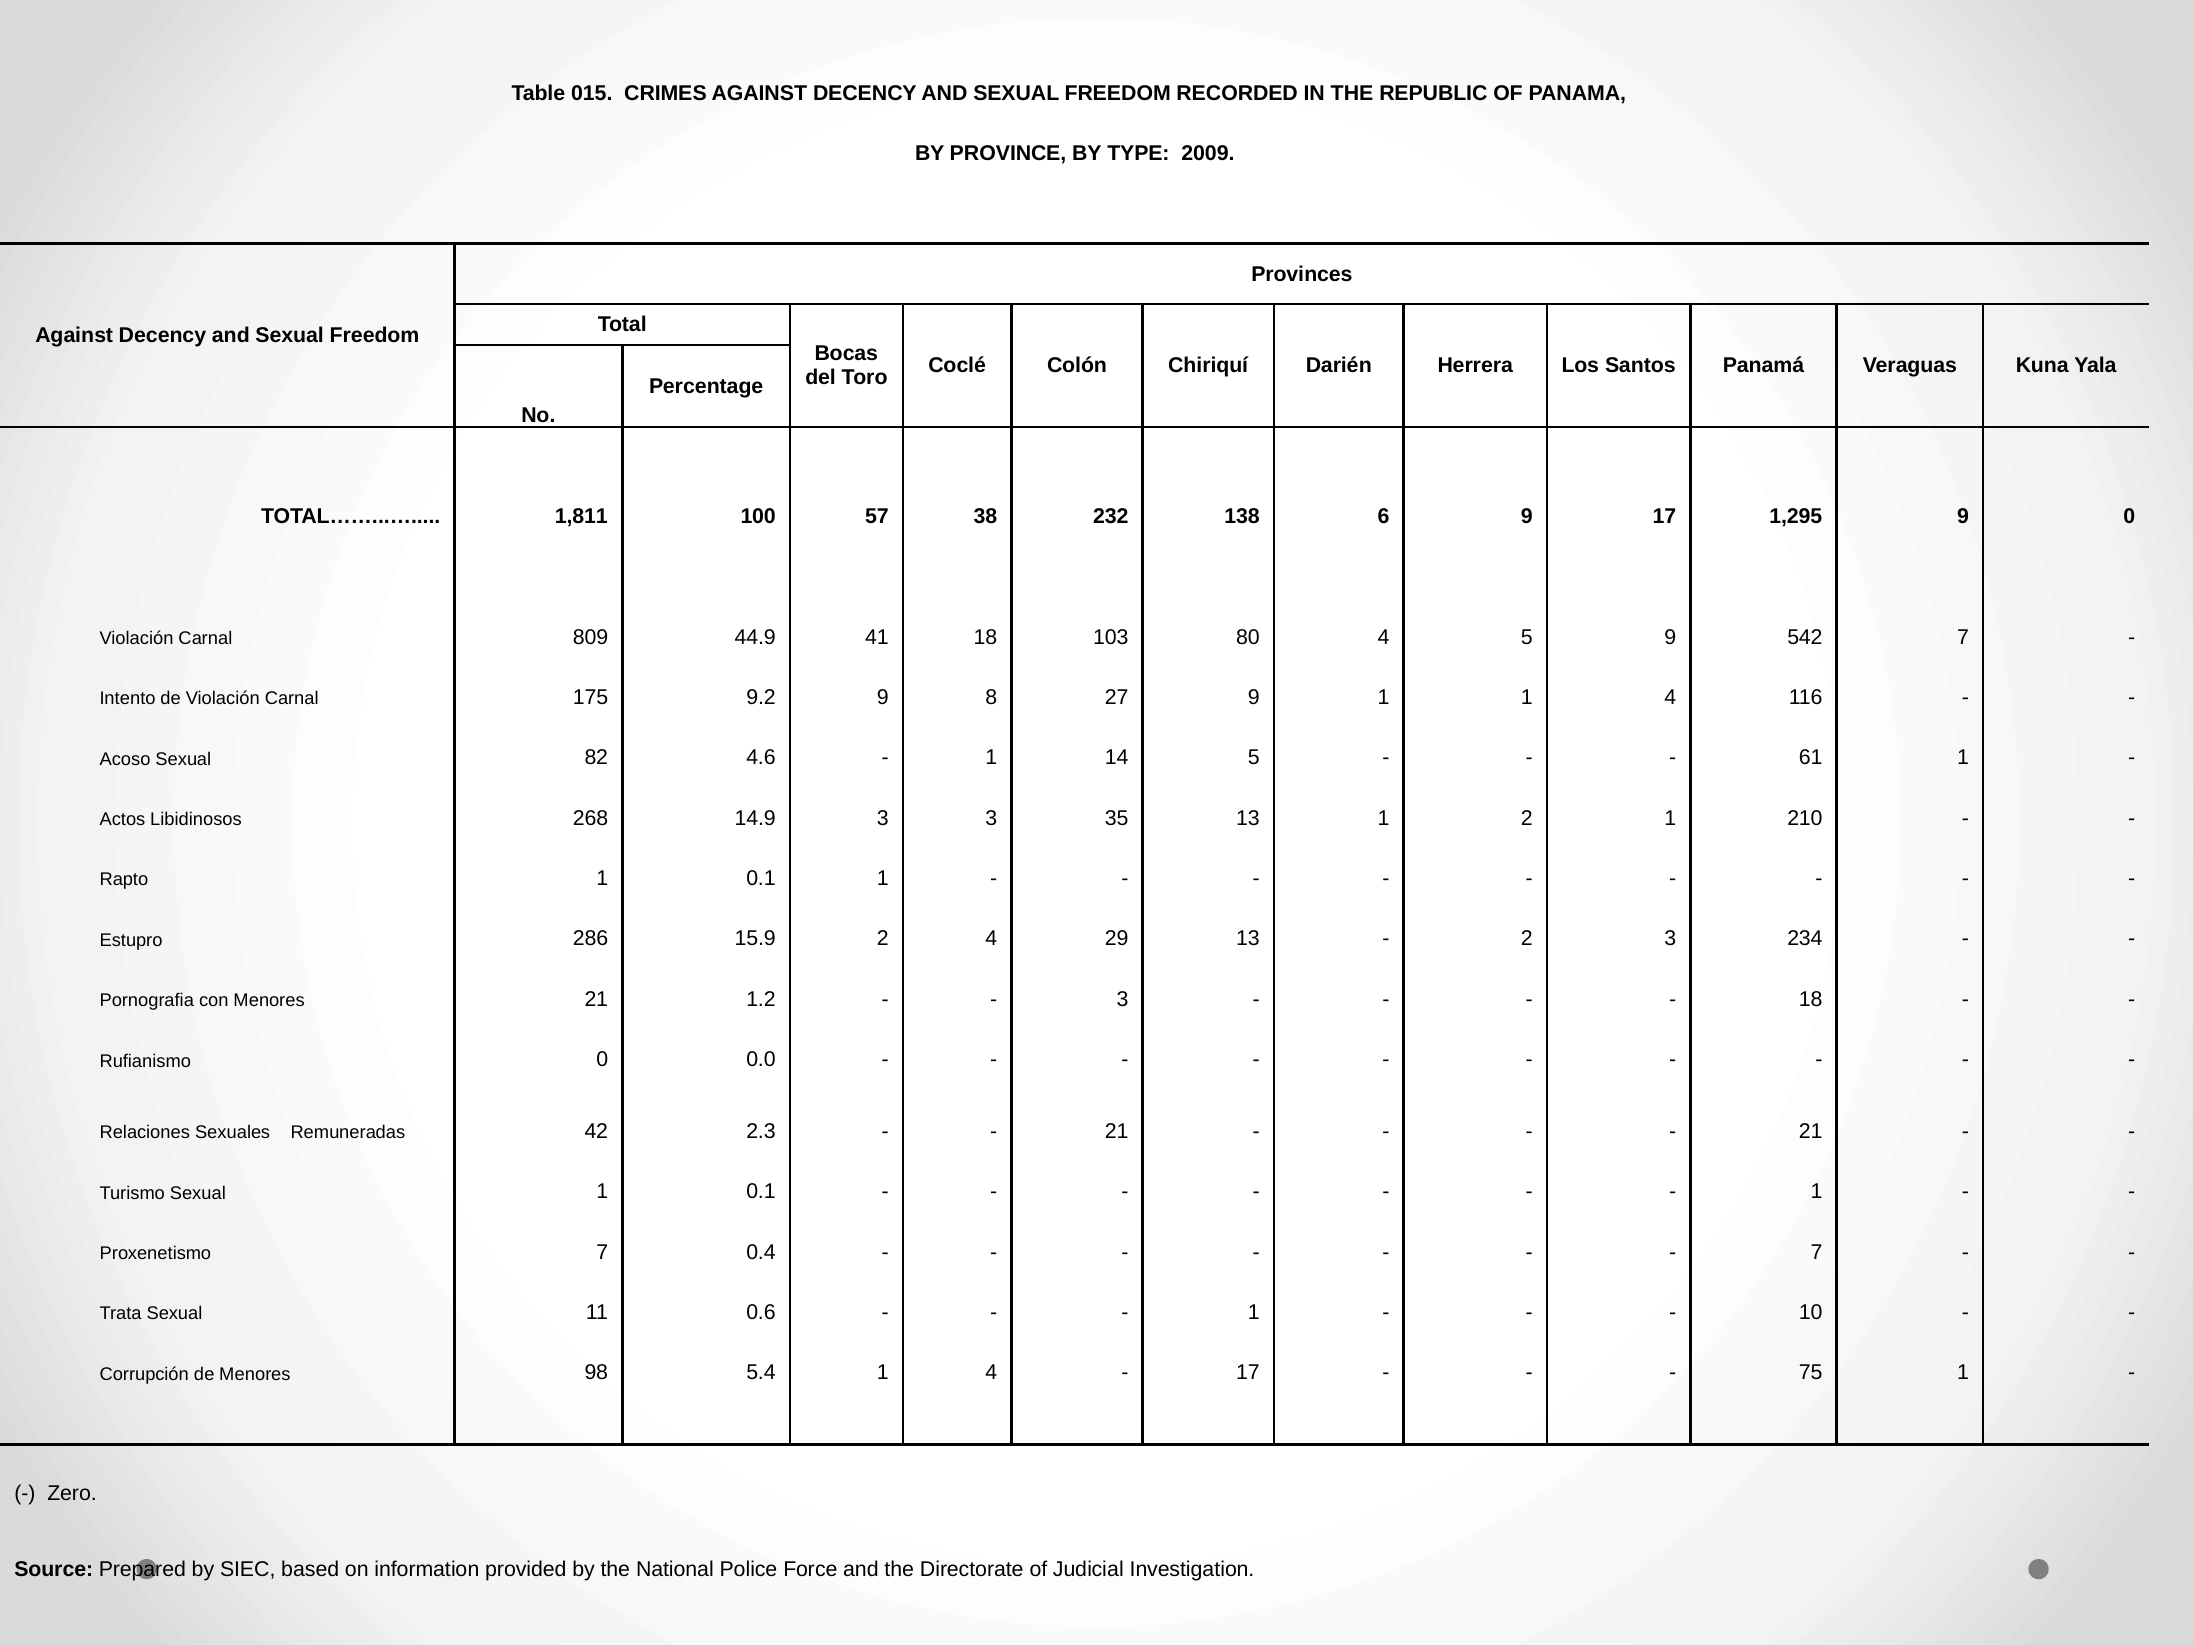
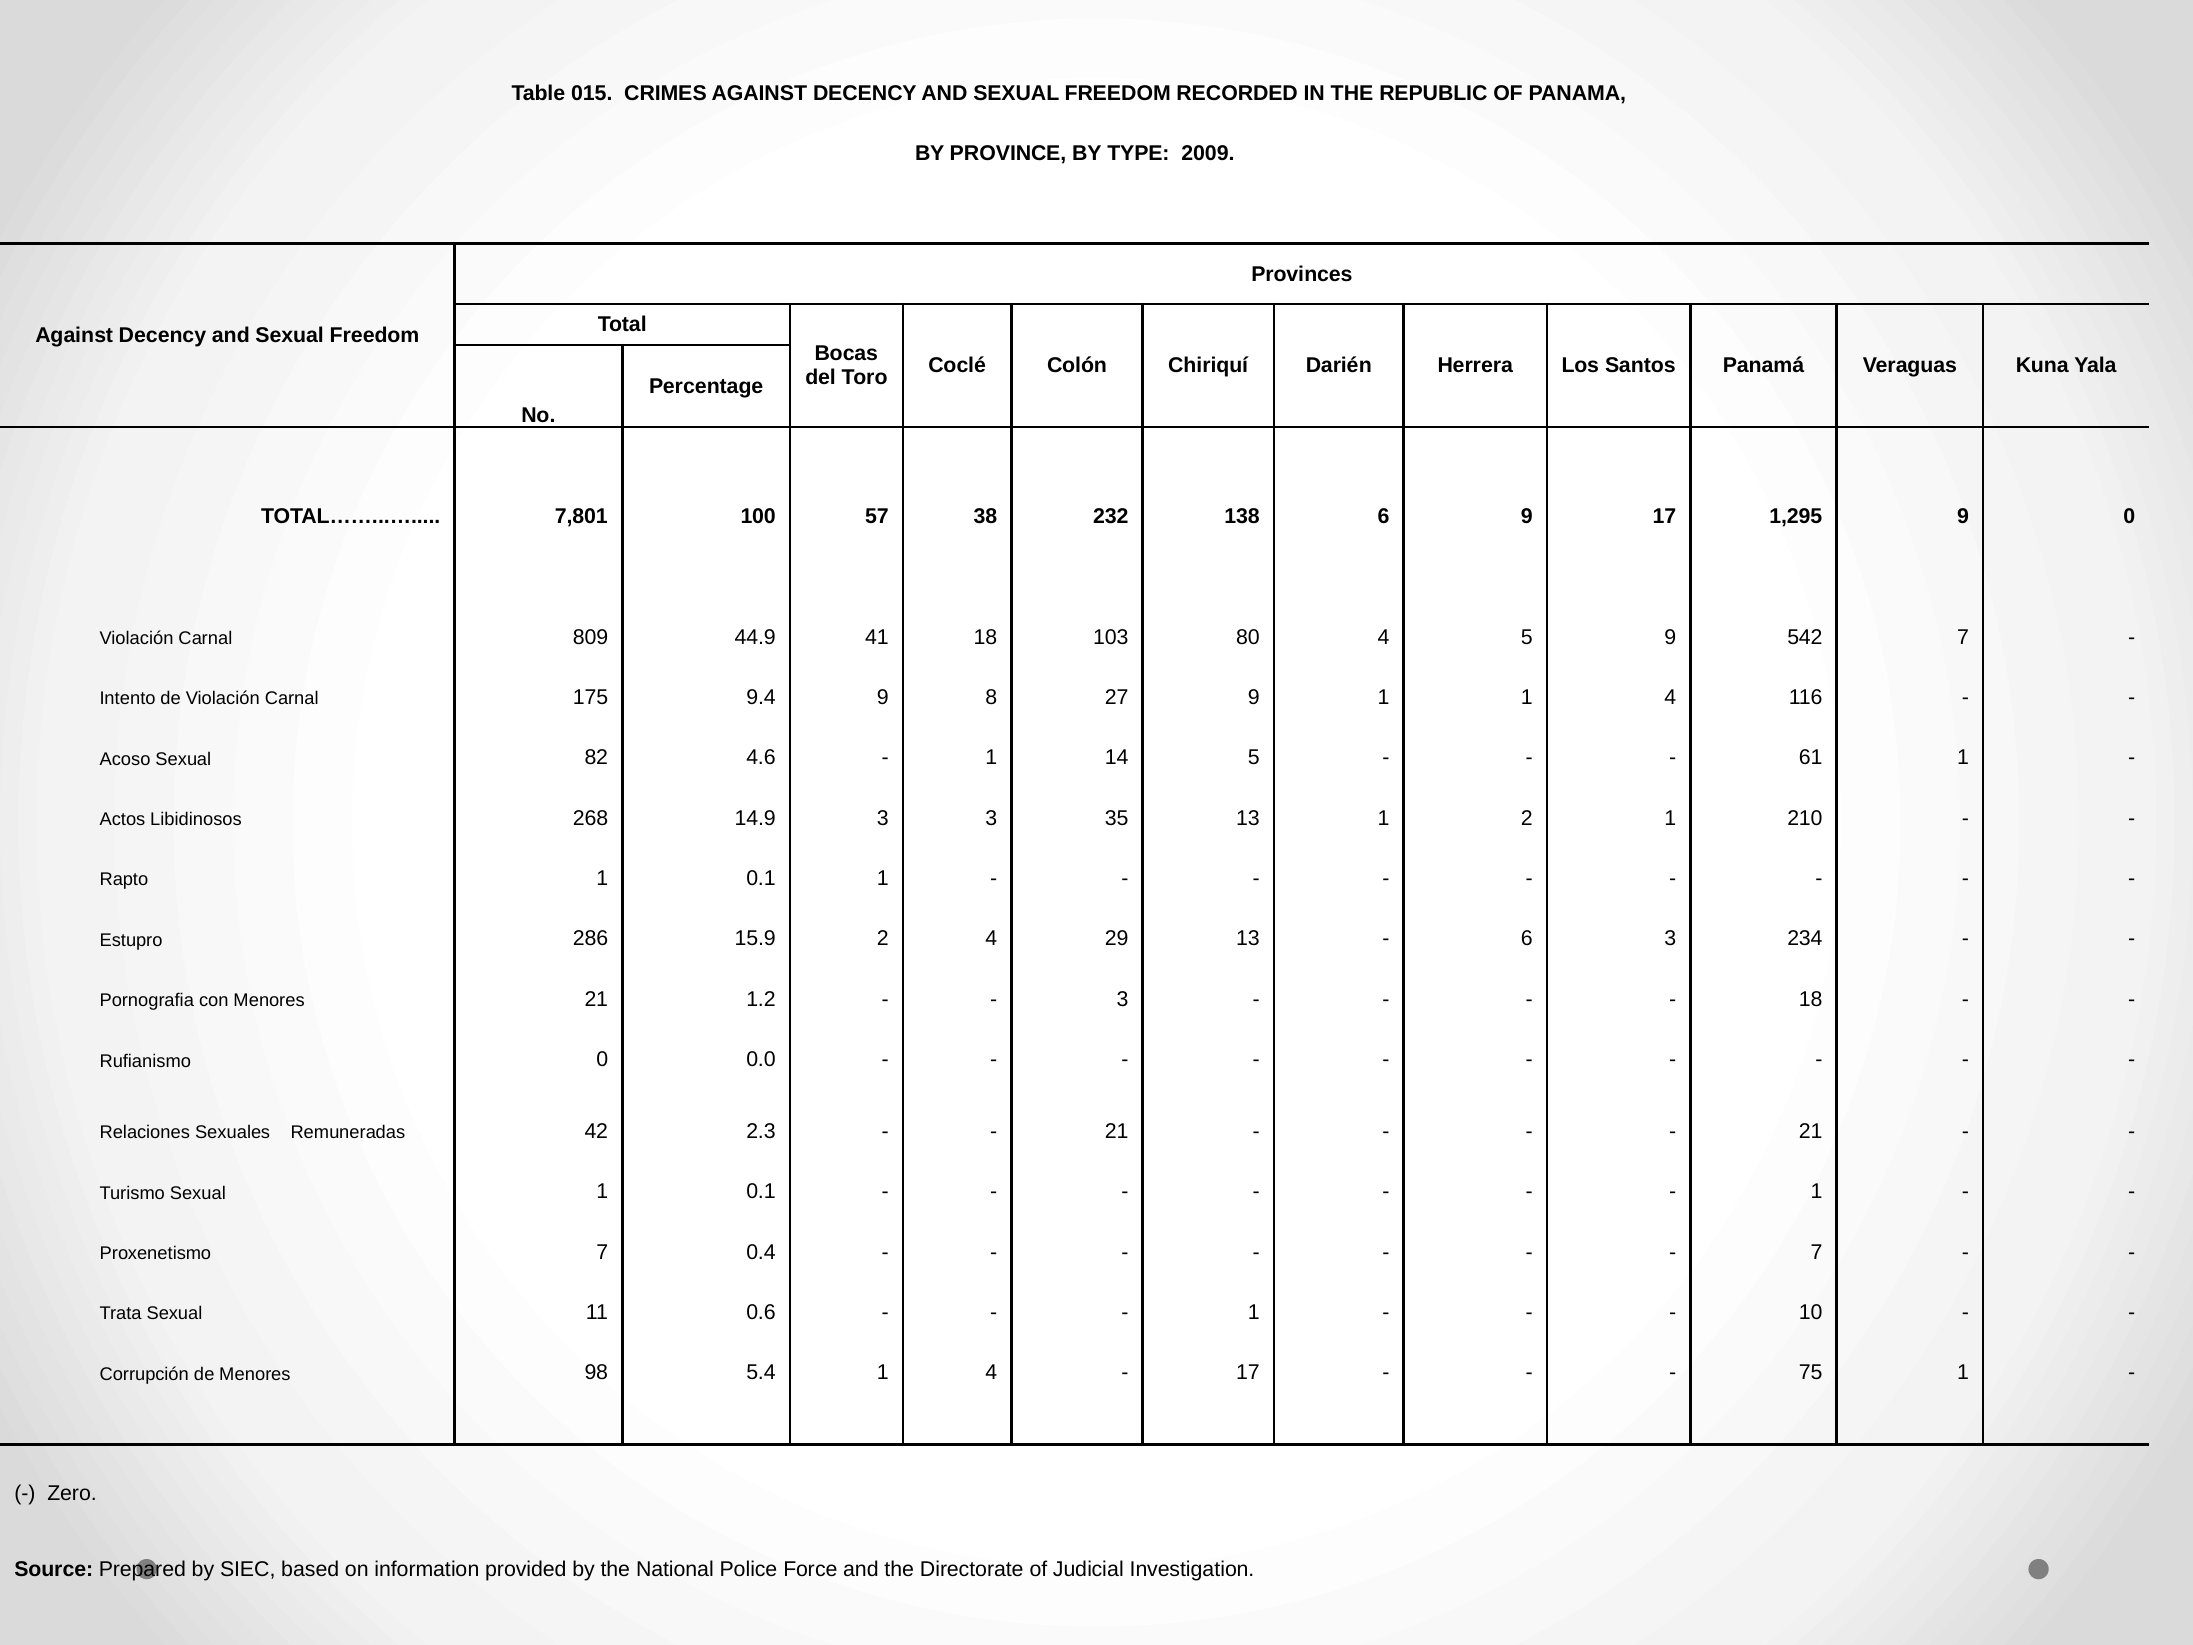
1,811: 1,811 -> 7,801 (581, 516)
9.2: 9.2 -> 9.4 (761, 697)
2: 2 -> 6 (1527, 939)
